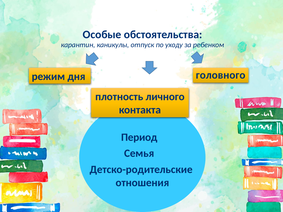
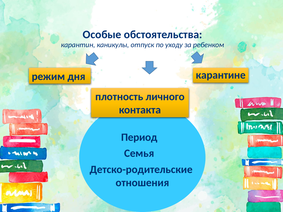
головного: головного -> карантине (221, 75)
